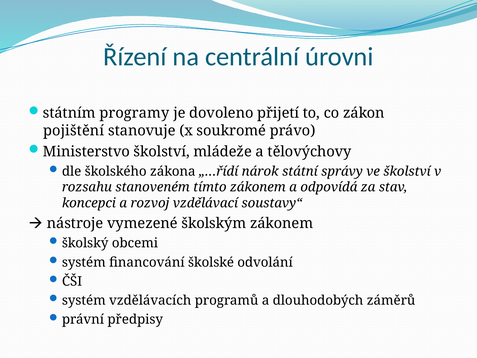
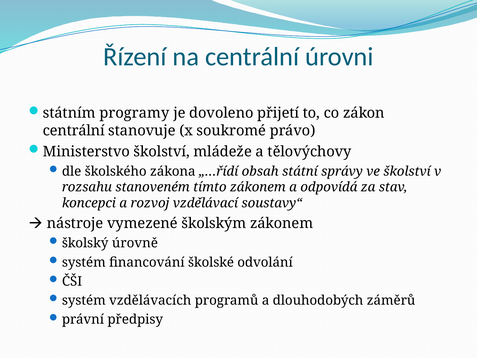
pojištění: pojištění -> centrální (74, 131)
nárok: nárok -> obsah (260, 171)
obcemi: obcemi -> úrovně (135, 243)
